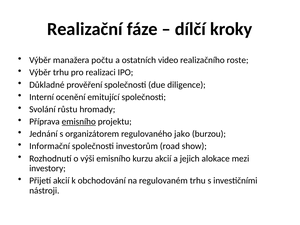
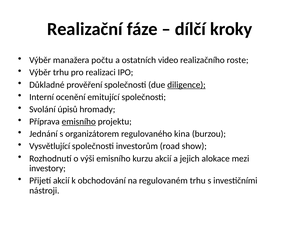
diligence underline: none -> present (186, 85)
růstu: růstu -> úpisů (68, 109)
jako: jako -> kina (182, 134)
Informační: Informační -> Vysvětlující (50, 146)
